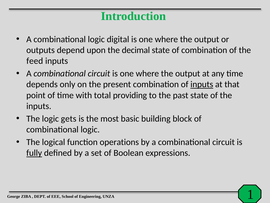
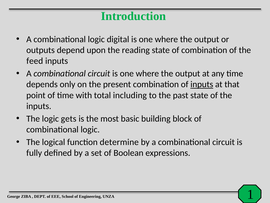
decimal: decimal -> reading (136, 50)
providing: providing -> including (130, 95)
operations: operations -> determine (119, 142)
fully underline: present -> none (34, 153)
